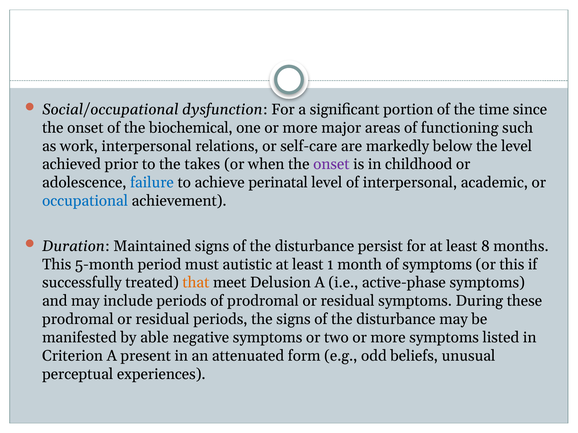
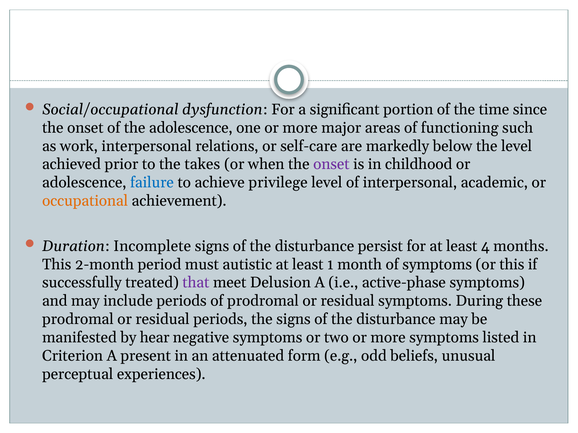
the biochemical: biochemical -> adolescence (191, 128)
perinatal: perinatal -> privilege (278, 183)
occupational colour: blue -> orange (85, 201)
Maintained: Maintained -> Incomplete (152, 246)
8: 8 -> 4 (485, 246)
5-month: 5-month -> 2-month (105, 265)
that colour: orange -> purple (196, 283)
able: able -> hear (155, 338)
